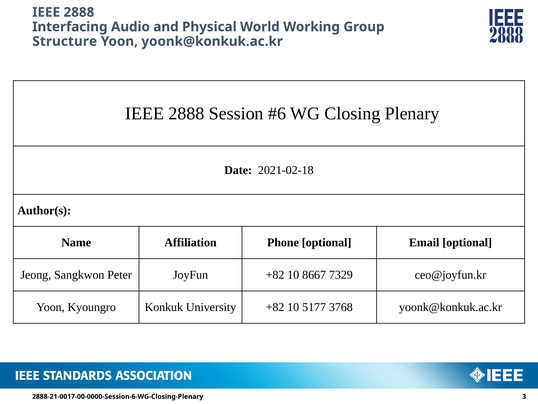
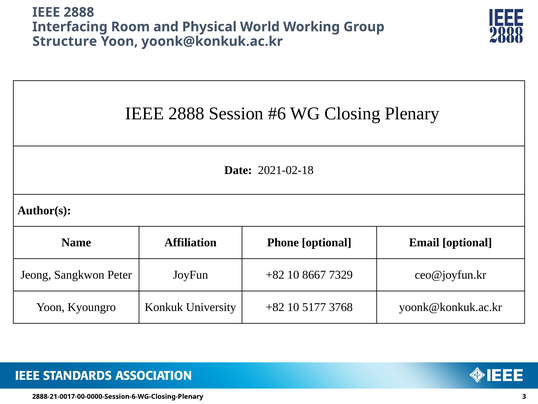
Audio: Audio -> Room (130, 27)
